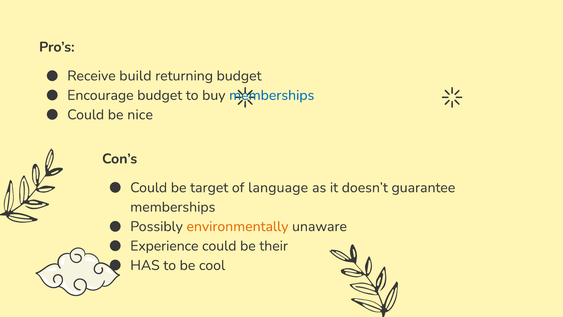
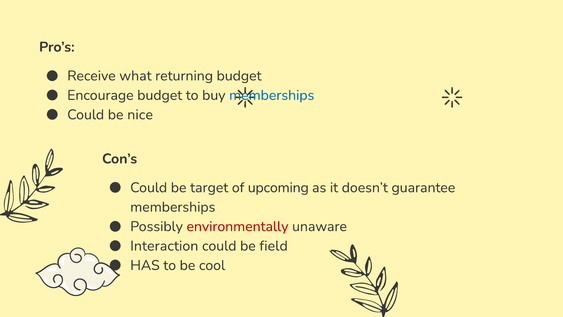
build: build -> what (135, 76)
language: language -> upcoming (278, 187)
environmentally colour: orange -> red (237, 226)
Experience: Experience -> Interaction (164, 246)
their: their -> field (274, 246)
